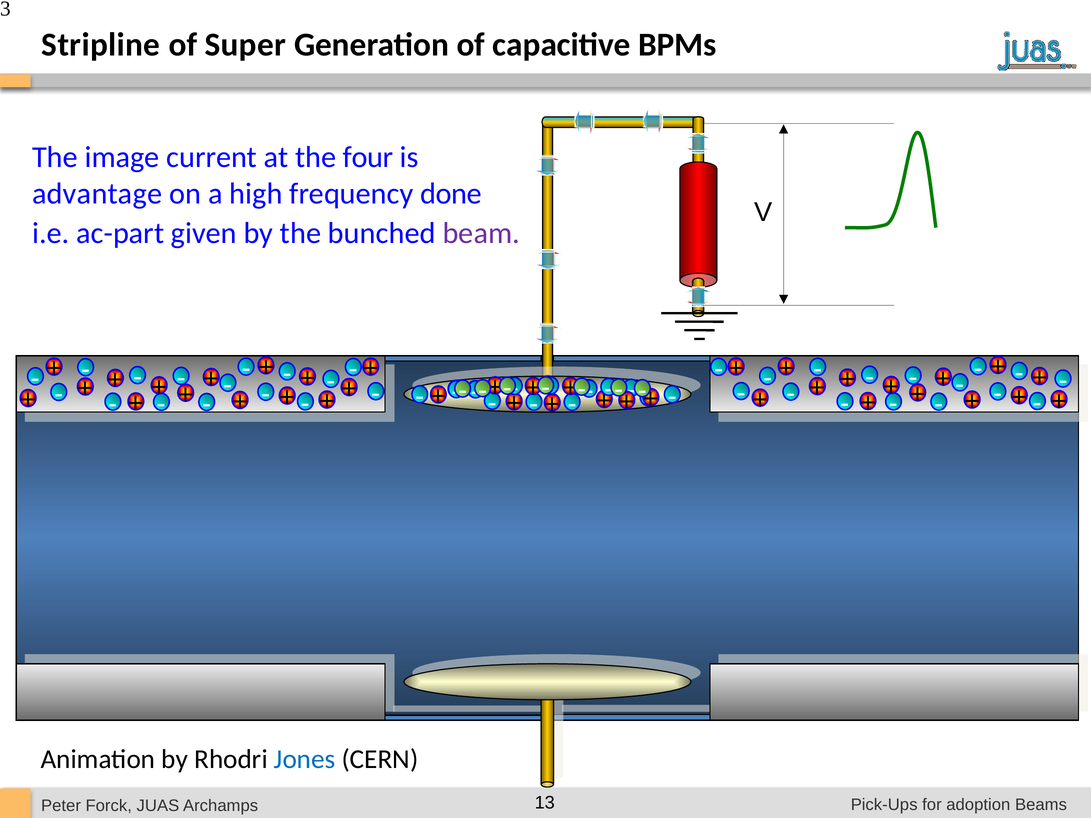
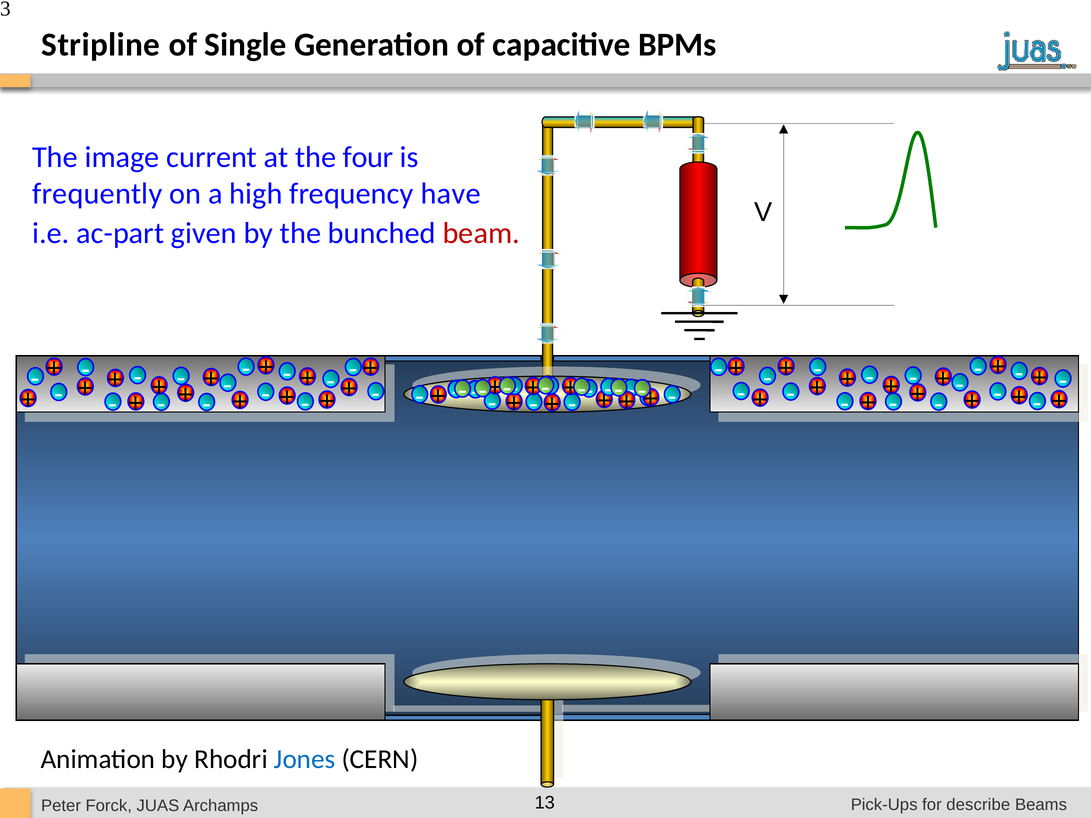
Super: Super -> Single (246, 45)
advantage: advantage -> frequently (97, 194)
done: done -> have (451, 194)
beam colour: purple -> red (481, 233)
adoption: adoption -> describe (978, 805)
